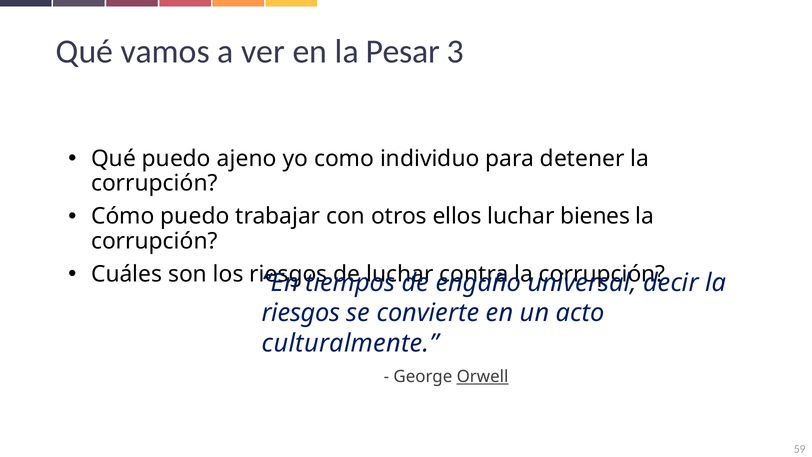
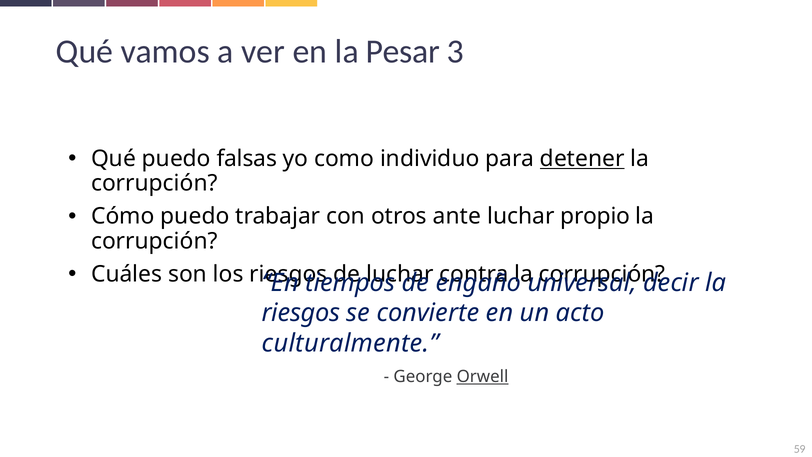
ajeno: ajeno -> falsas (247, 159)
detener underline: none -> present (582, 159)
ellos: ellos -> ante (457, 216)
bienes: bienes -> propio (595, 216)
